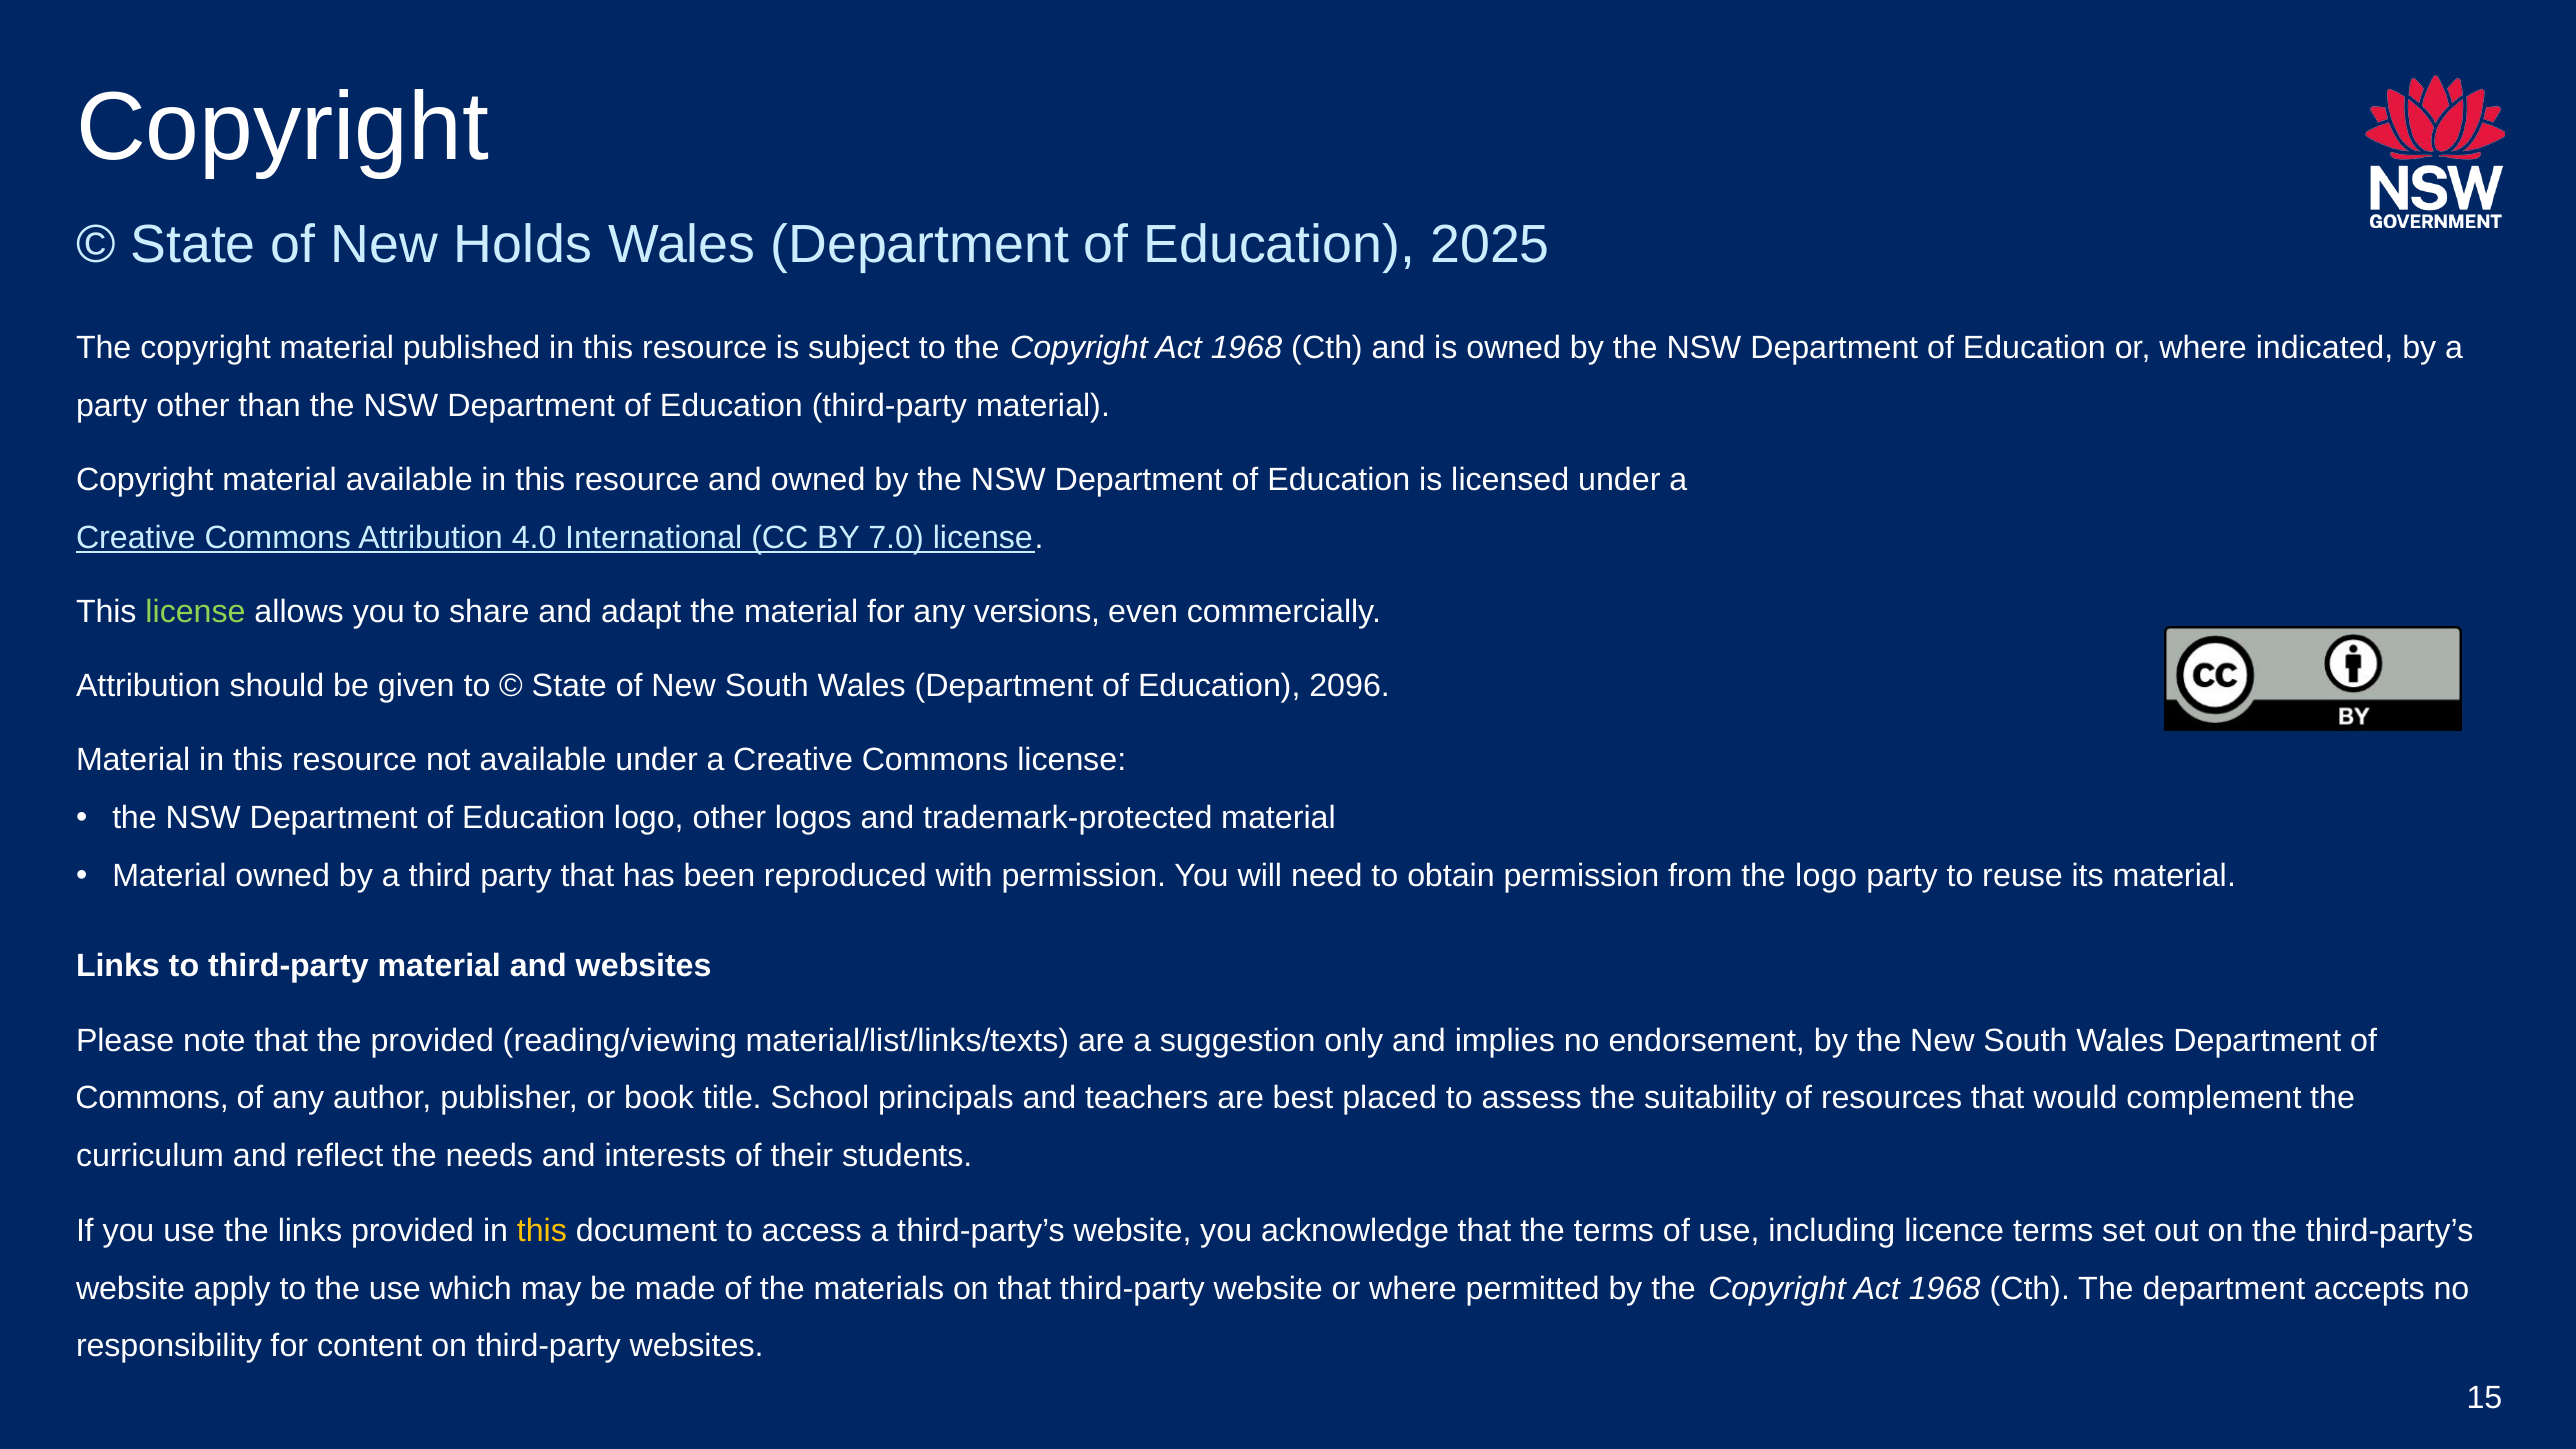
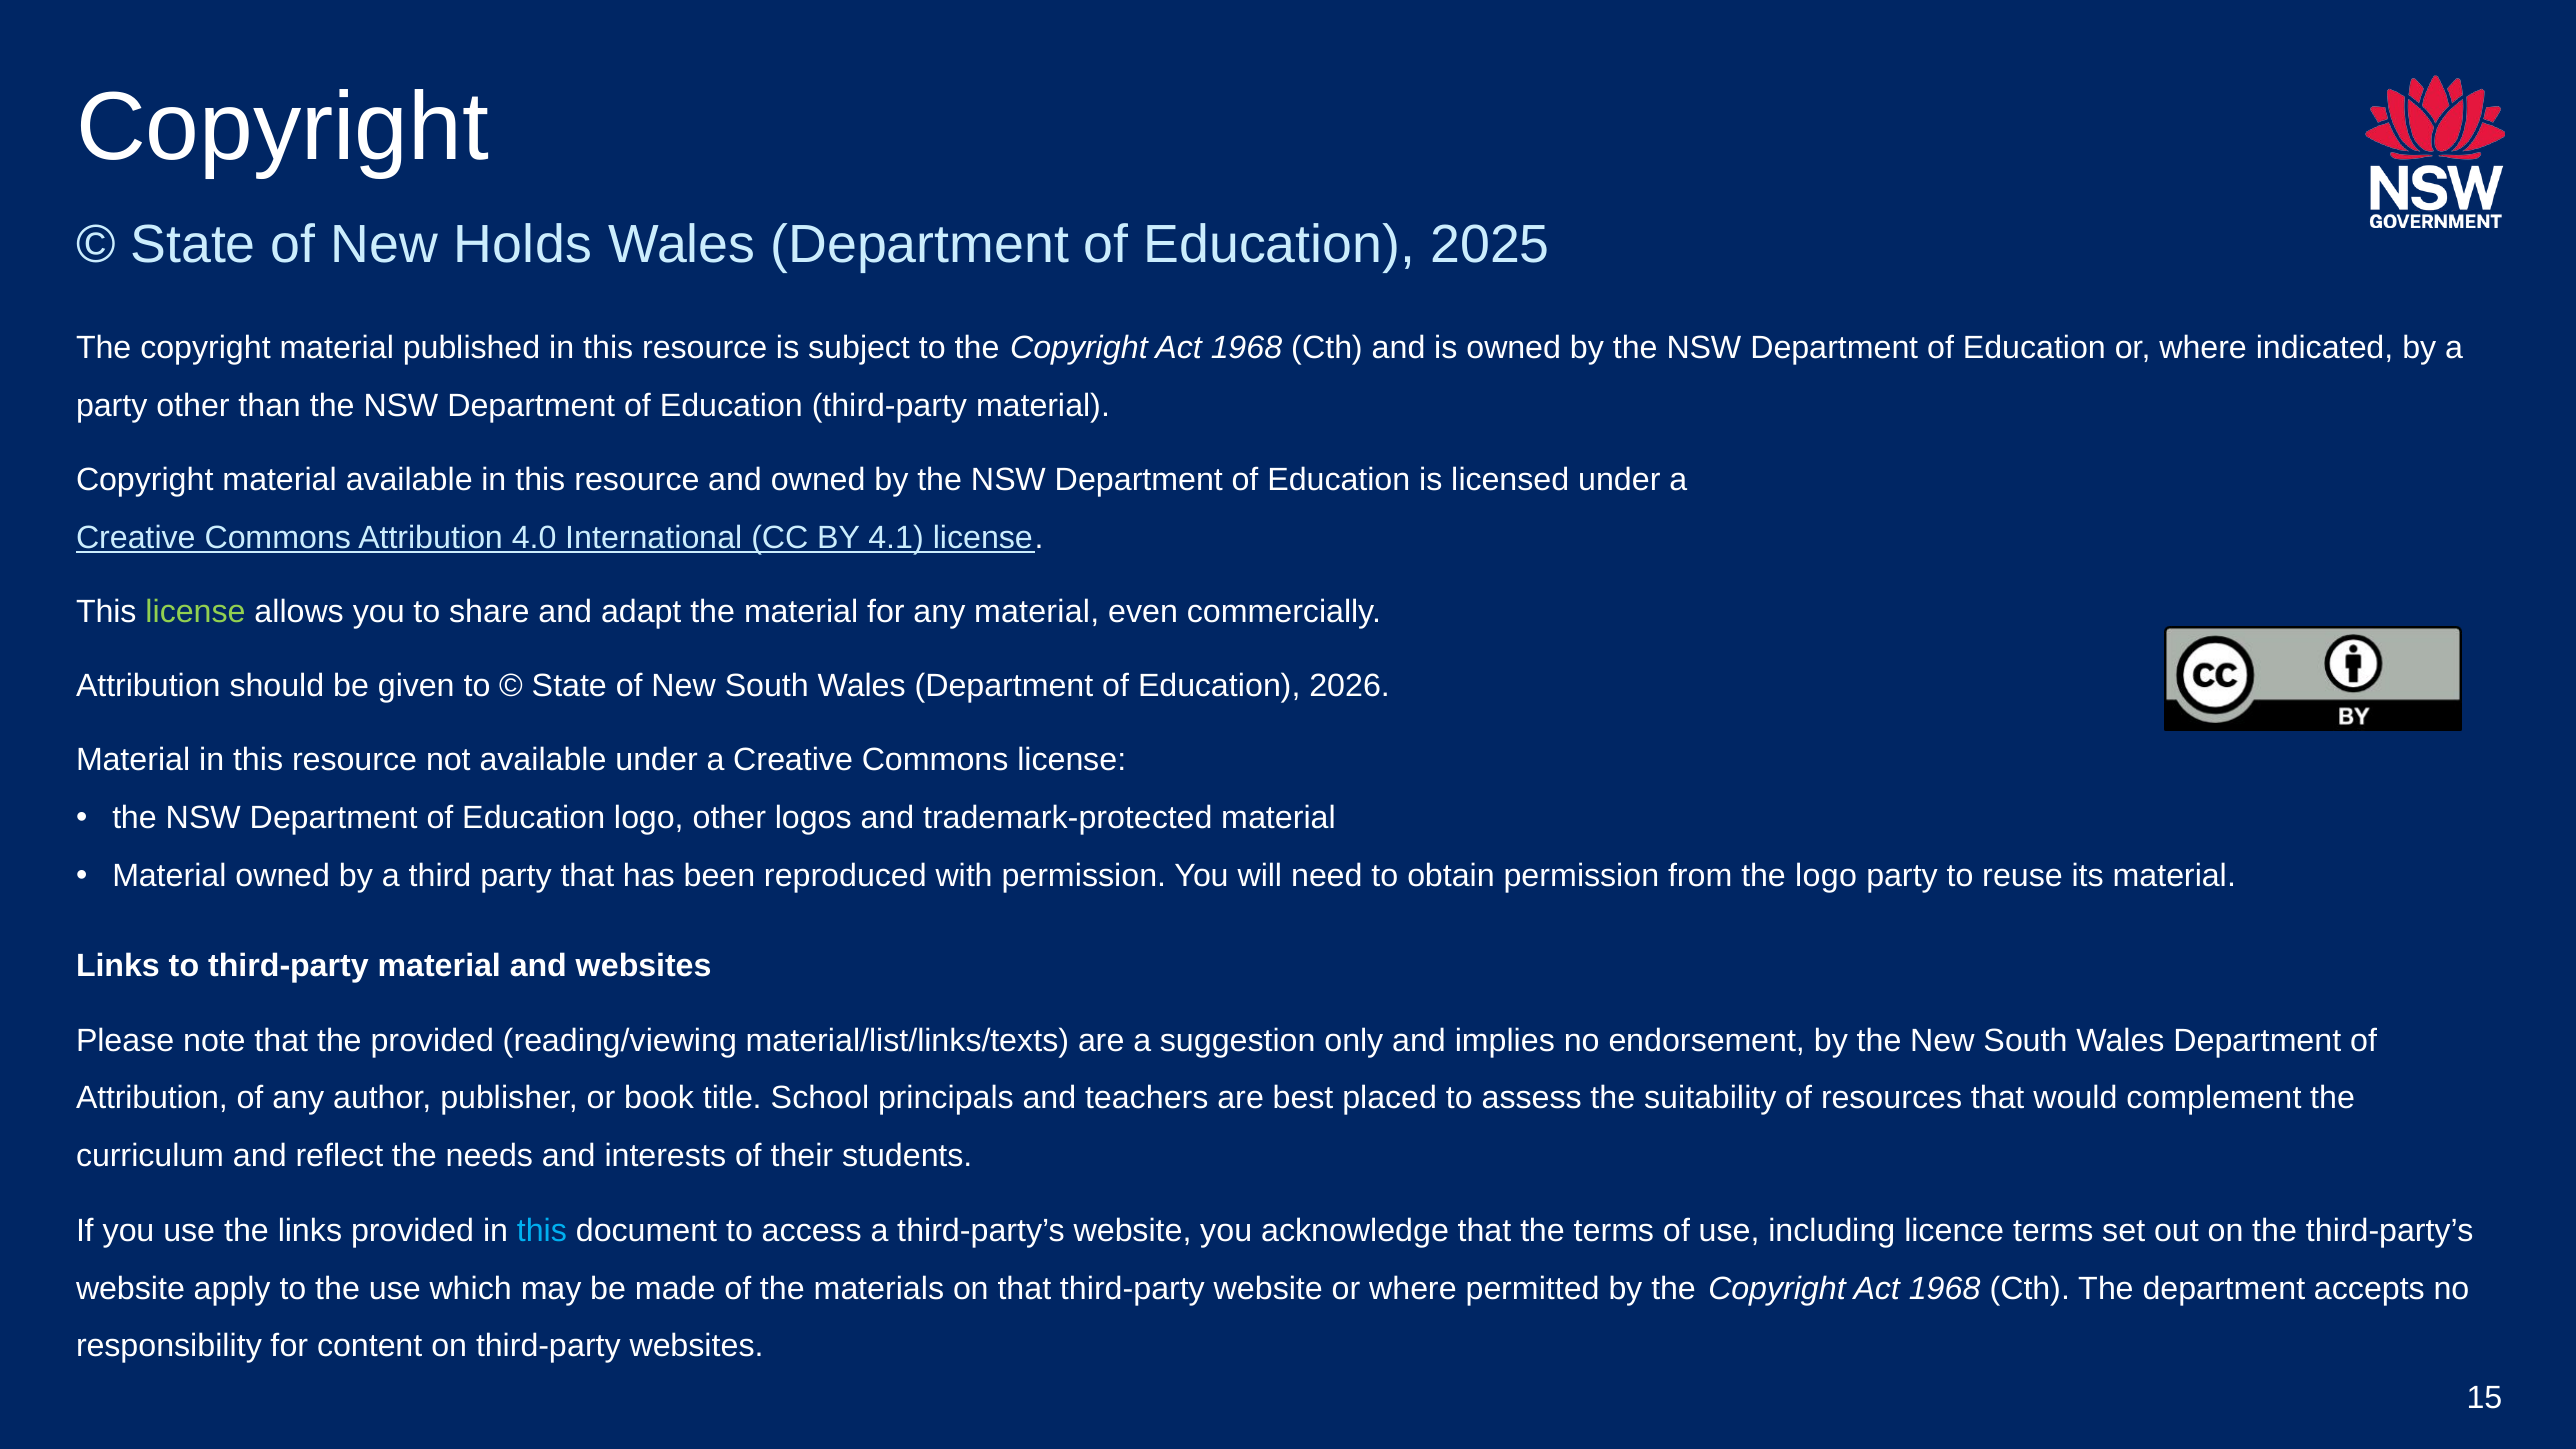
7.0: 7.0 -> 4.1 (896, 538)
any versions: versions -> material (1037, 612)
2096: 2096 -> 2026 (1350, 686)
Commons: Commons -> Attribution (152, 1098)
this colour: yellow -> light blue (542, 1230)
